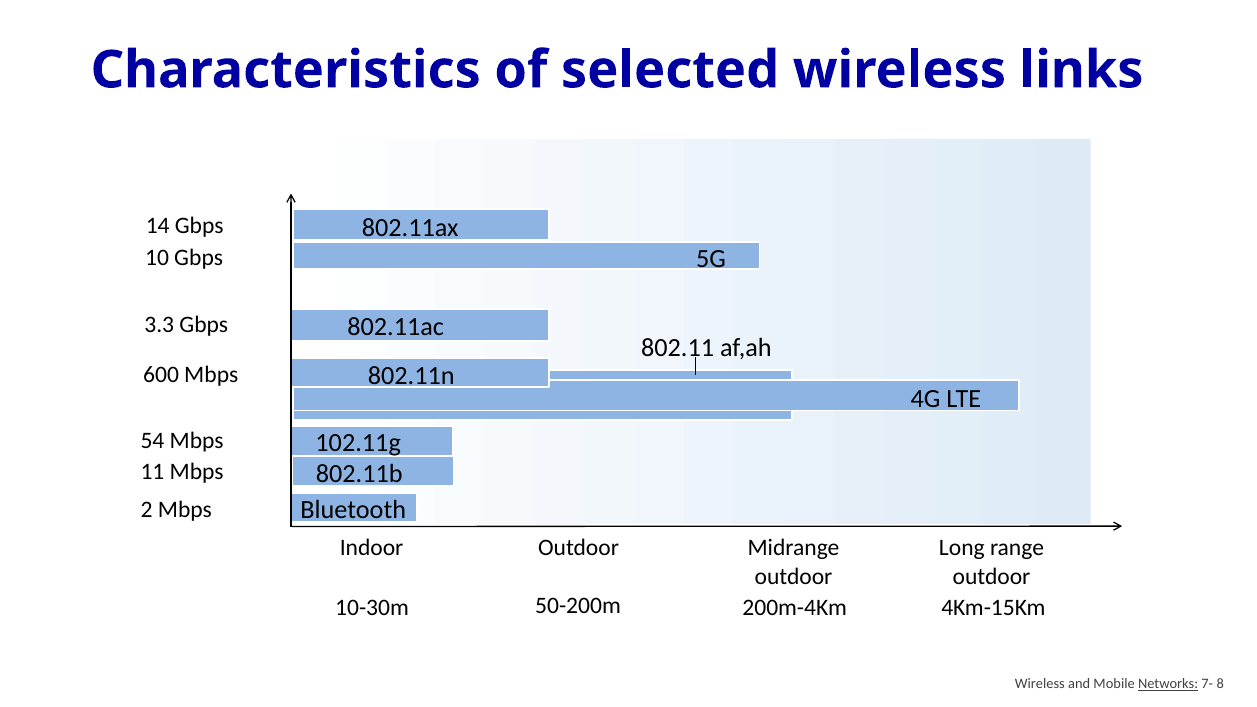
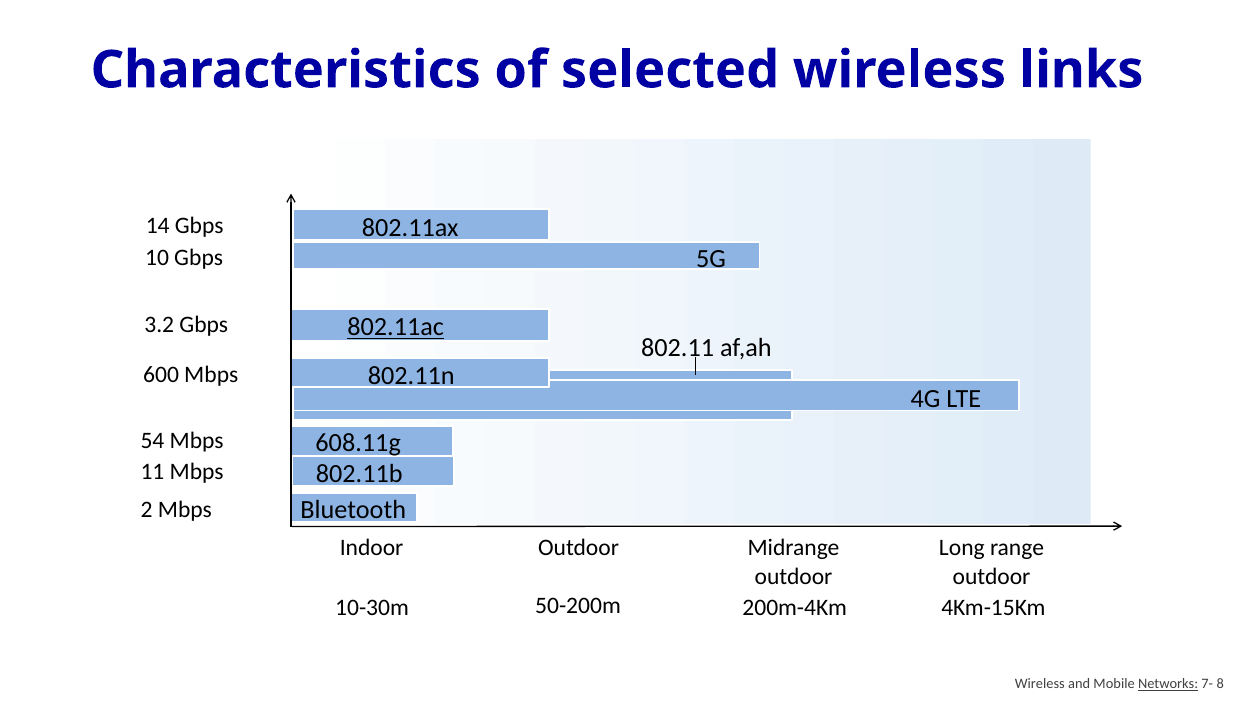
3.3: 3.3 -> 3.2 (159, 324)
802.11ac underline: none -> present (396, 327)
102.11g: 102.11g -> 608.11g (358, 443)
